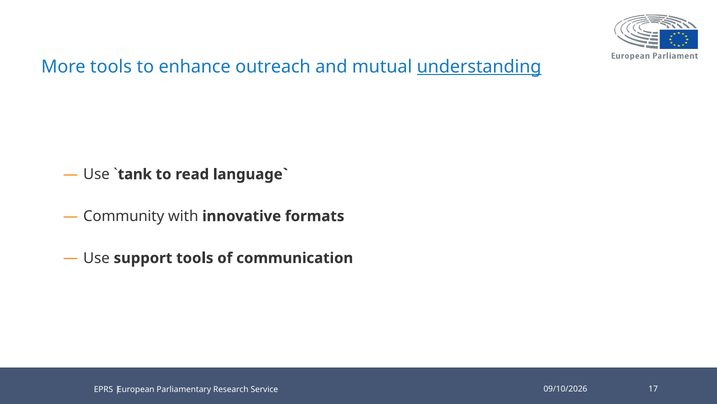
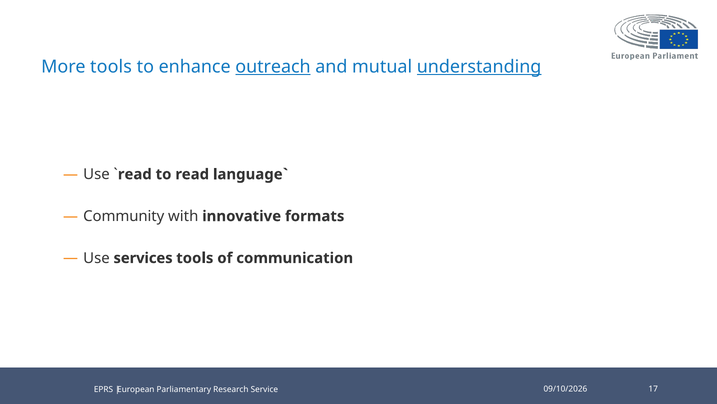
outreach underline: none -> present (273, 67)
tank: tank -> read (135, 174)
support: support -> services (143, 258)
